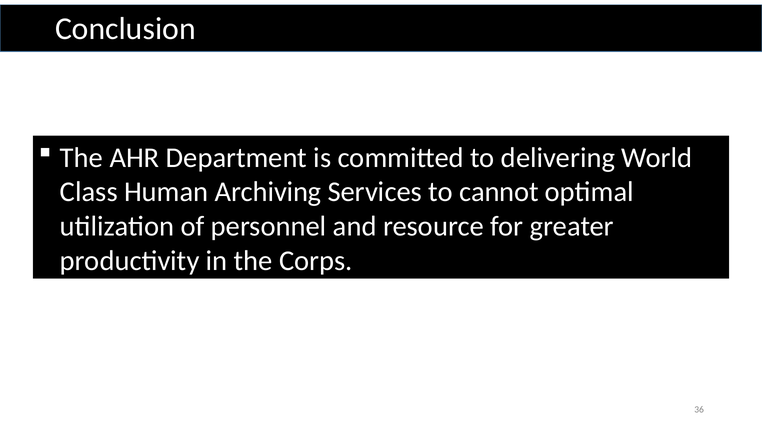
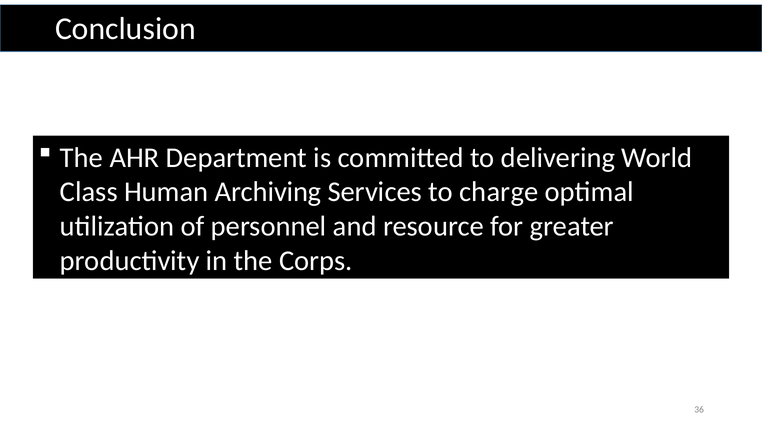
cannot: cannot -> charge (499, 192)
